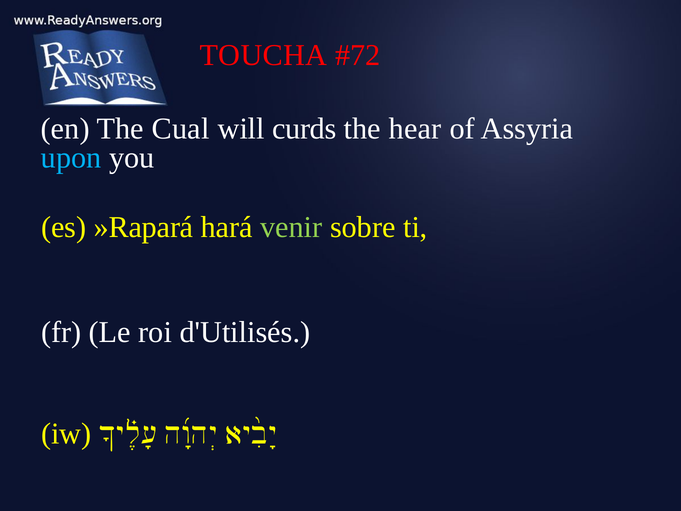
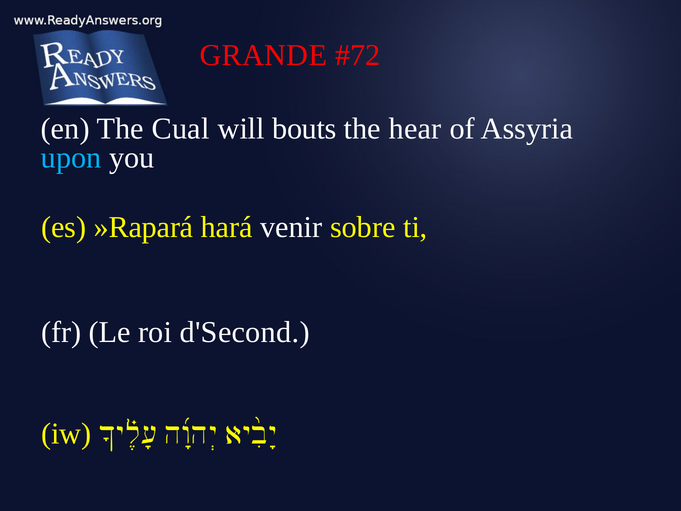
TOUCHA: TOUCHA -> GRANDE (263, 55)
curds: curds -> bouts (304, 129)
venir colour: light green -> white (291, 227)
d'Utilisés: d'Utilisés -> d'Second (245, 332)
